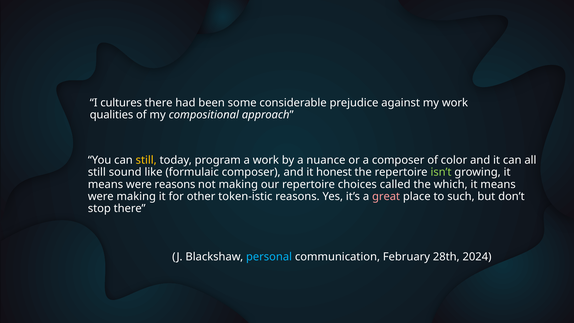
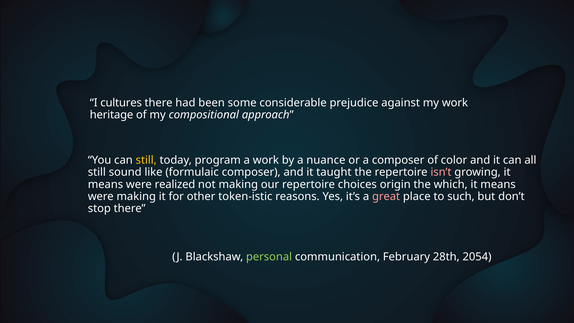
qualities: qualities -> heritage (112, 115)
honest: honest -> taught (334, 172)
isn’t colour: light green -> pink (441, 172)
were reasons: reasons -> realized (175, 184)
called: called -> origin (395, 184)
personal colour: light blue -> light green (269, 257)
2024: 2024 -> 2054 (477, 257)
